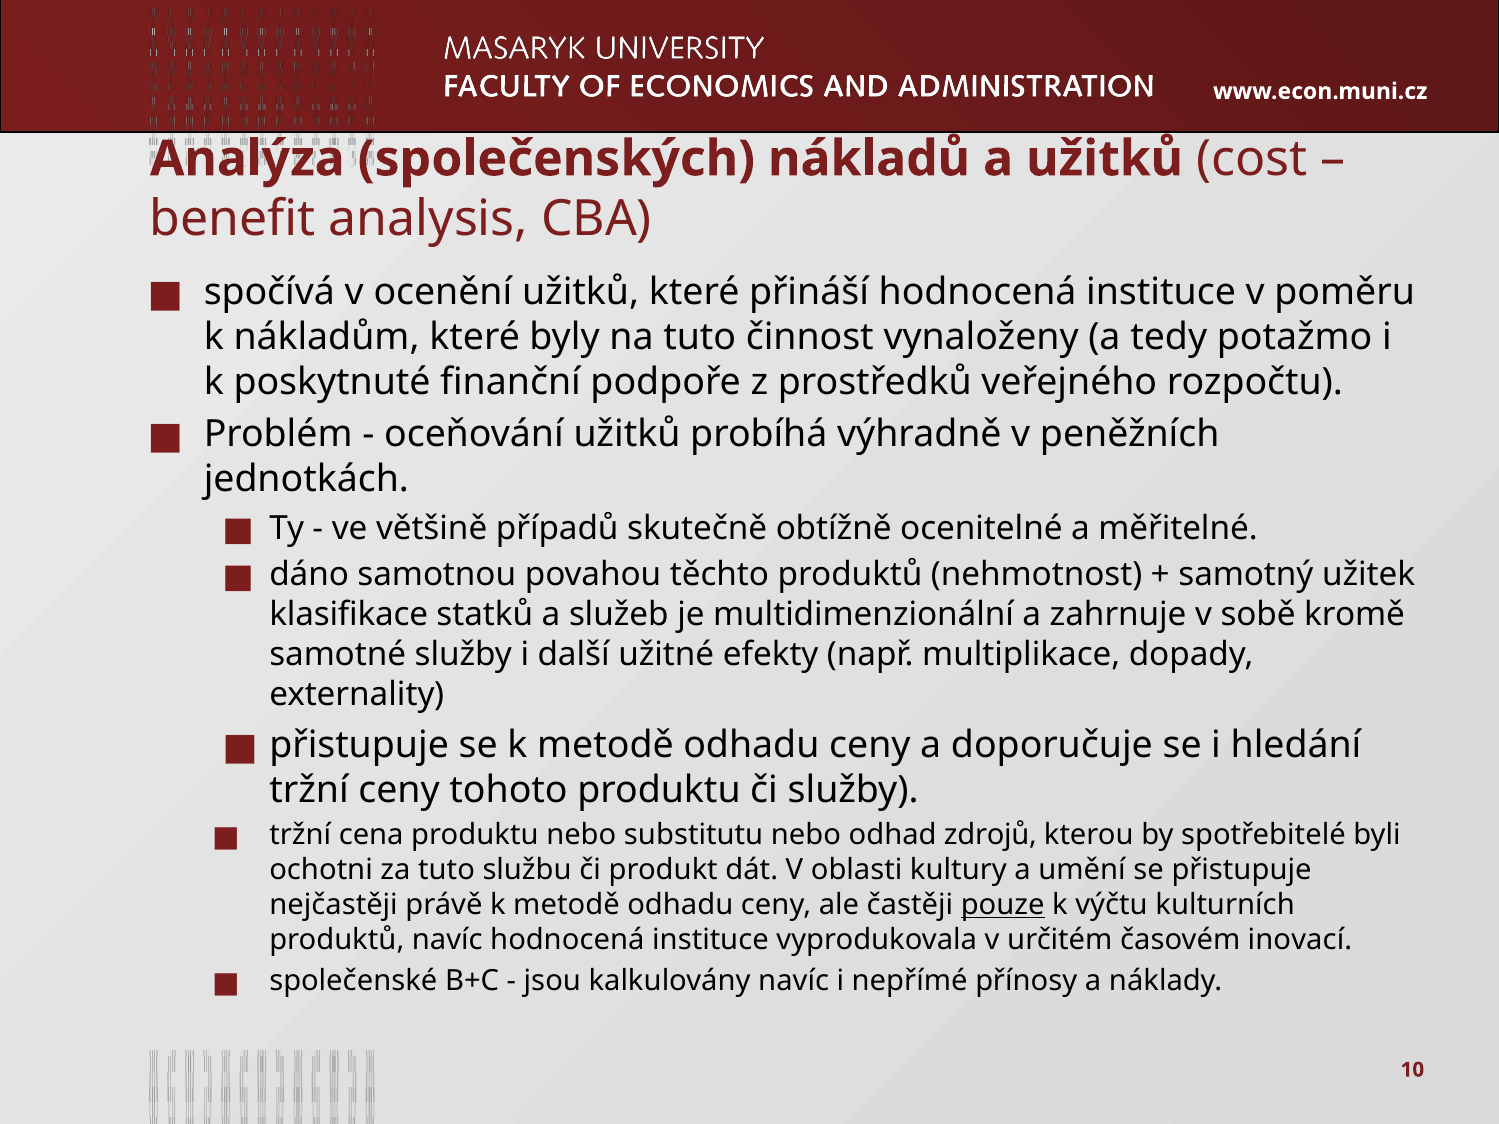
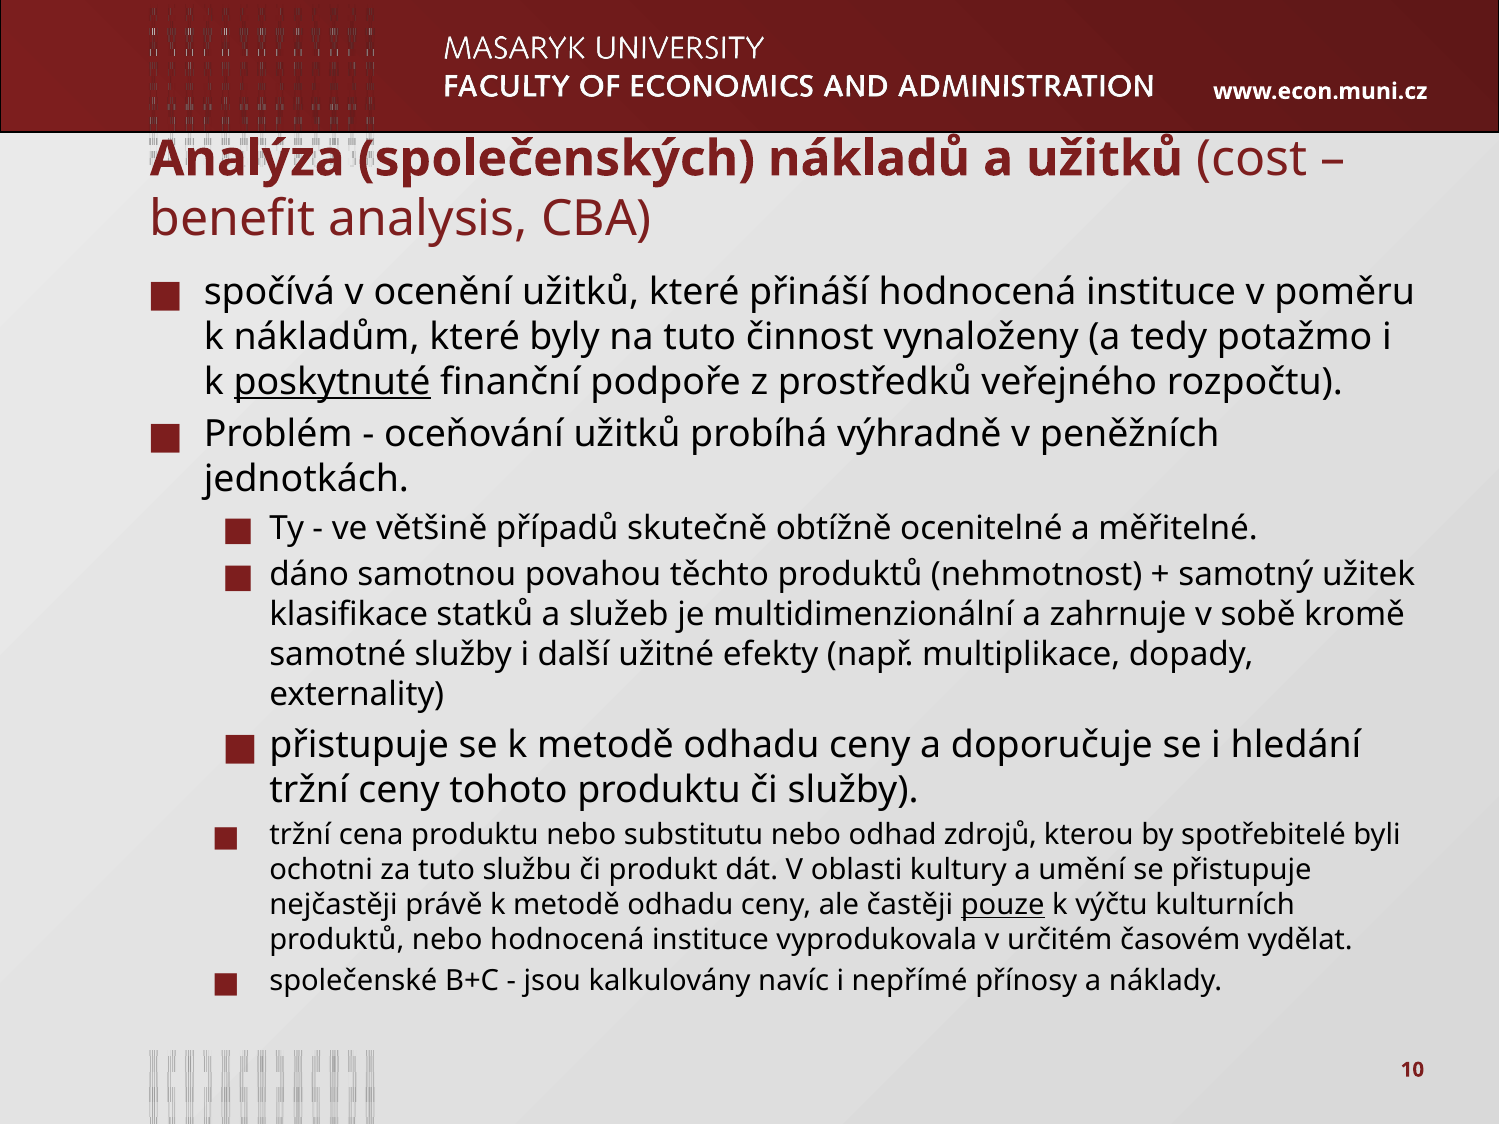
poskytnuté underline: none -> present (332, 382)
produktů navíc: navíc -> nebo (447, 940)
inovací: inovací -> vydělat (1300, 940)
